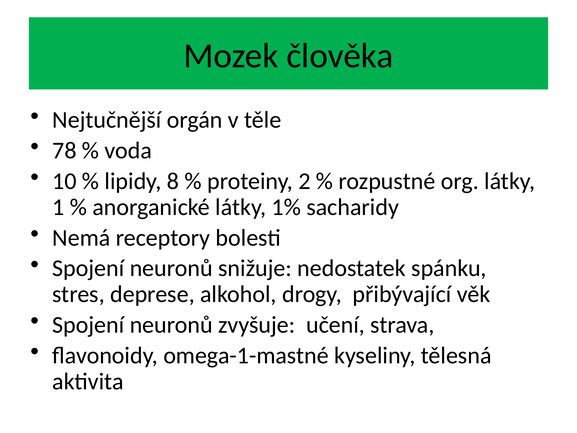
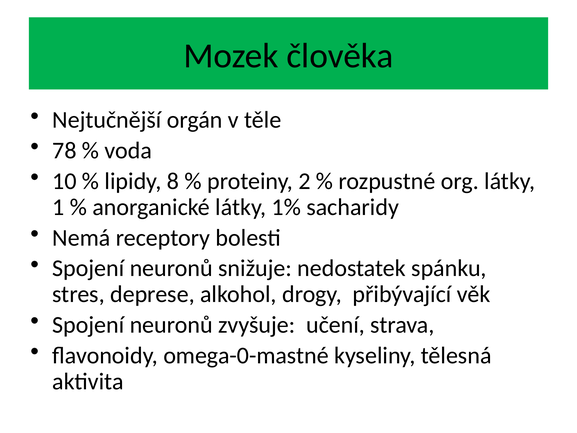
omega-1-mastné: omega-1-mastné -> omega-0-mastné (246, 355)
